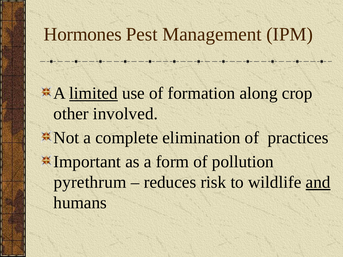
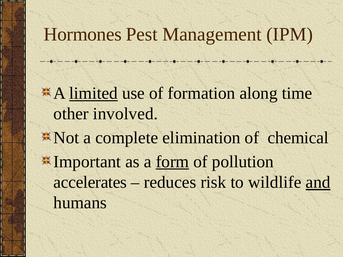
crop: crop -> time (297, 93)
practices: practices -> chemical (298, 138)
form underline: none -> present (172, 162)
pyrethrum: pyrethrum -> accelerates (90, 182)
